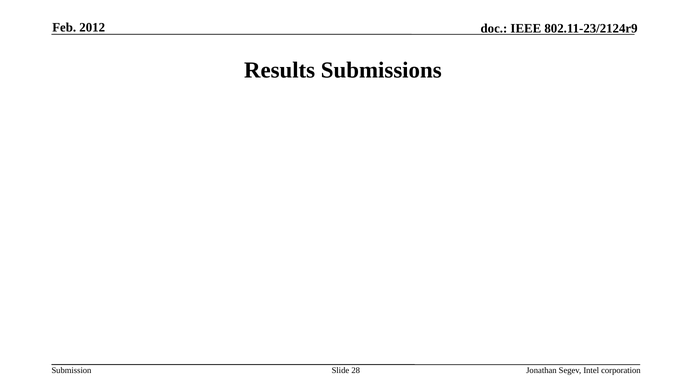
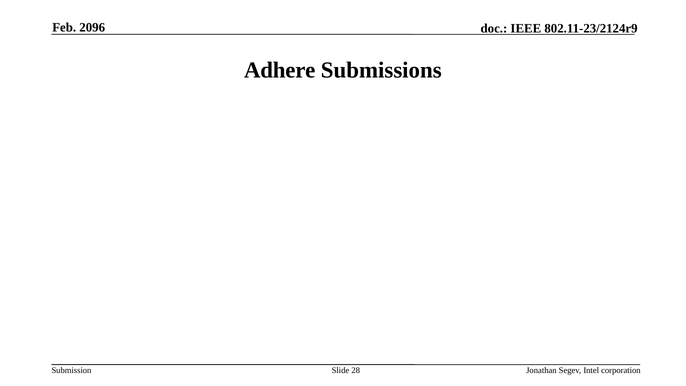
2012: 2012 -> 2096 (92, 27)
Results: Results -> Adhere (280, 70)
